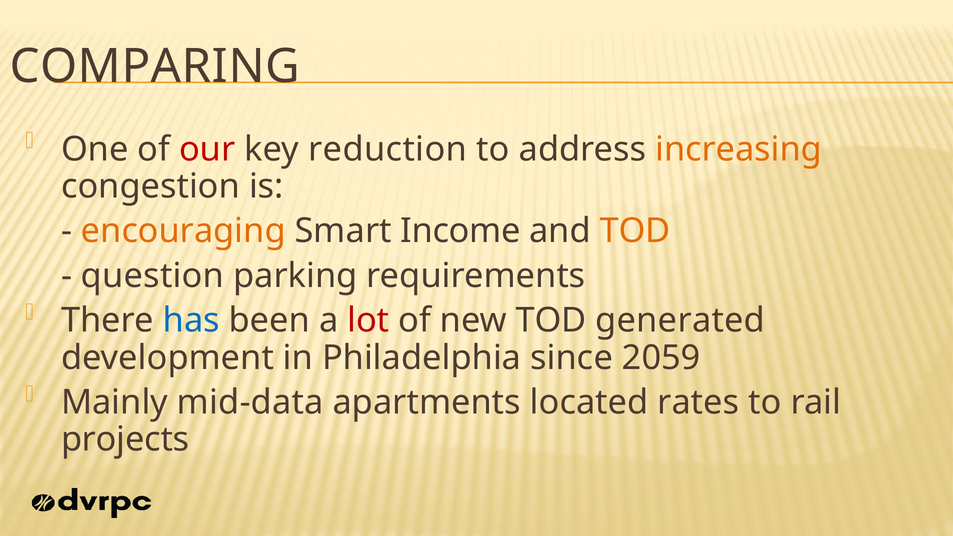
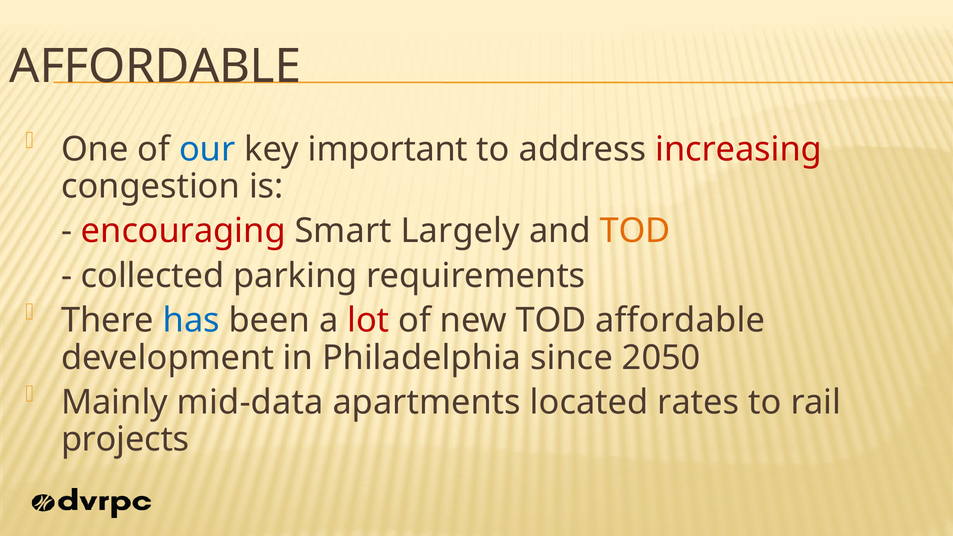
COMPARING: COMPARING -> AFFORDABLE (155, 66)
our colour: red -> blue (207, 149)
reduction: reduction -> important (388, 149)
increasing colour: orange -> red (739, 149)
encouraging colour: orange -> red (183, 231)
Income: Income -> Largely (460, 231)
question: question -> collected (153, 276)
TOD generated: generated -> affordable (680, 321)
2059: 2059 -> 2050 (661, 358)
